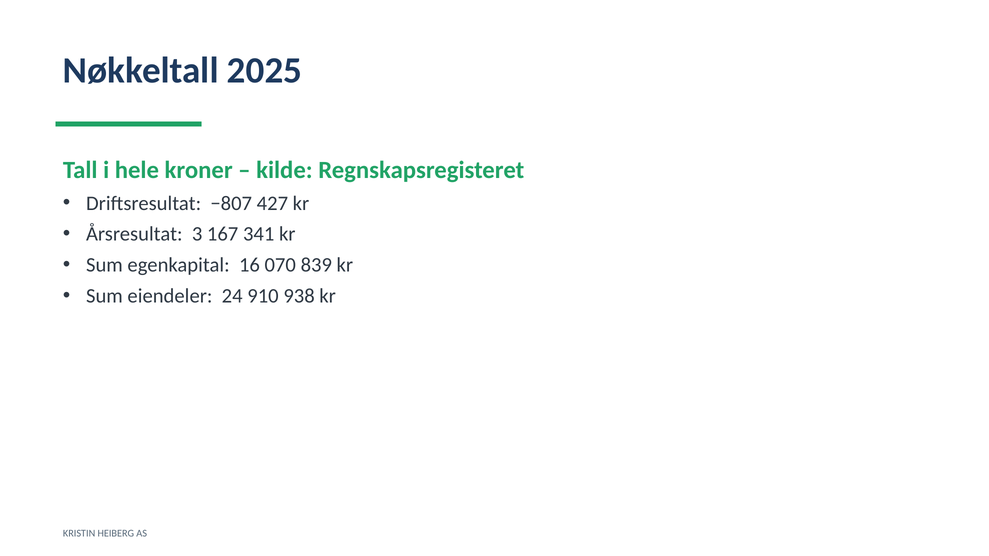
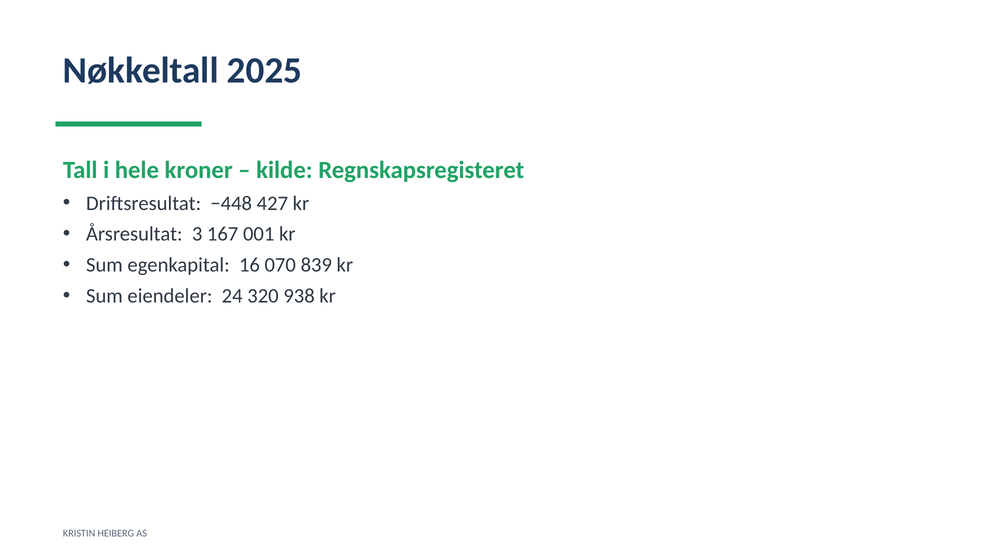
−807: −807 -> −448 (231, 203)
341: 341 -> 001 (259, 234)
910: 910 -> 320 (263, 296)
